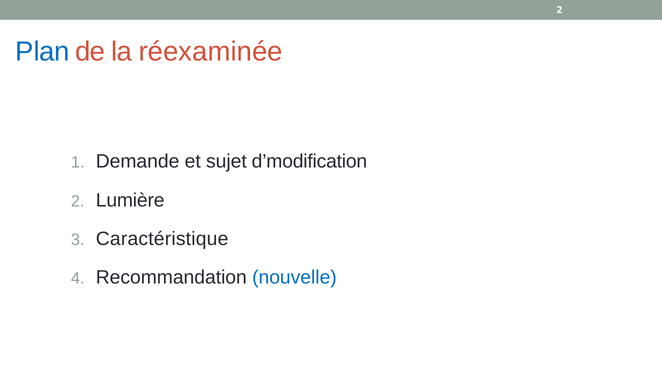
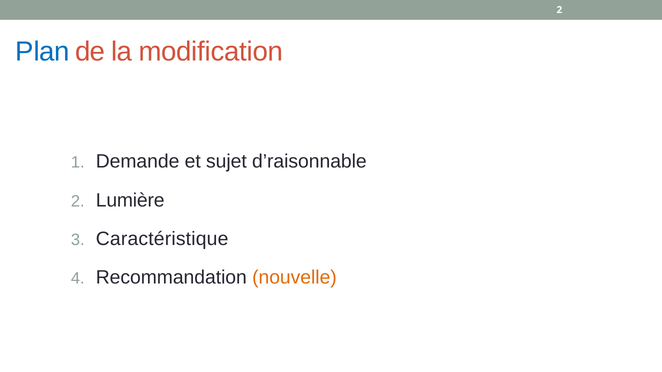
réexaminée: réexaminée -> modification (211, 51)
d’modification: d’modification -> d’raisonnable (309, 162)
nouvelle colour: blue -> orange (294, 278)
